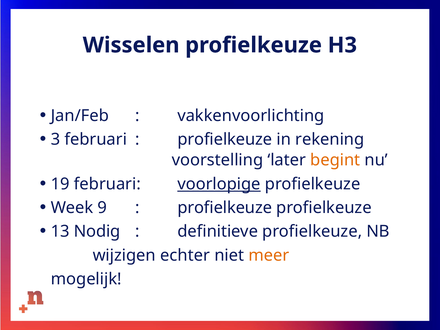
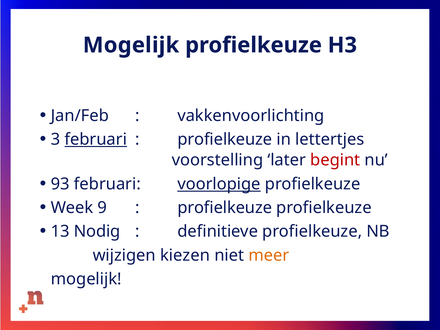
Wisselen: Wisselen -> Mogelijk (131, 45)
februari underline: none -> present (96, 139)
rekening: rekening -> lettertjes (330, 139)
begint colour: orange -> red (335, 160)
19: 19 -> 93 (60, 184)
echter: echter -> kiezen (185, 255)
